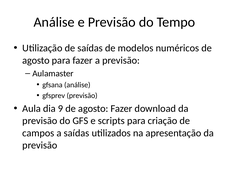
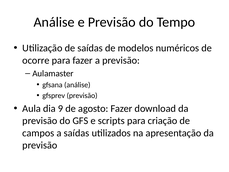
agosto: agosto -> ocorre (36, 60)
